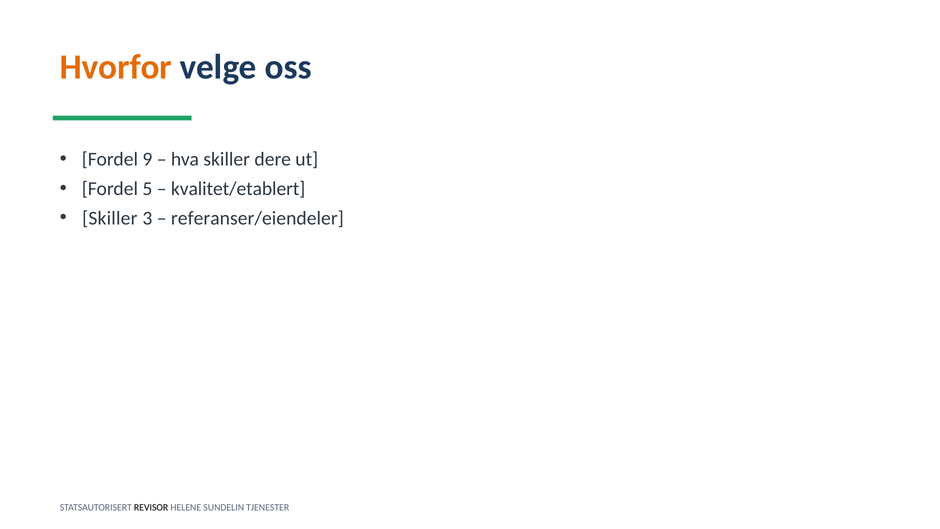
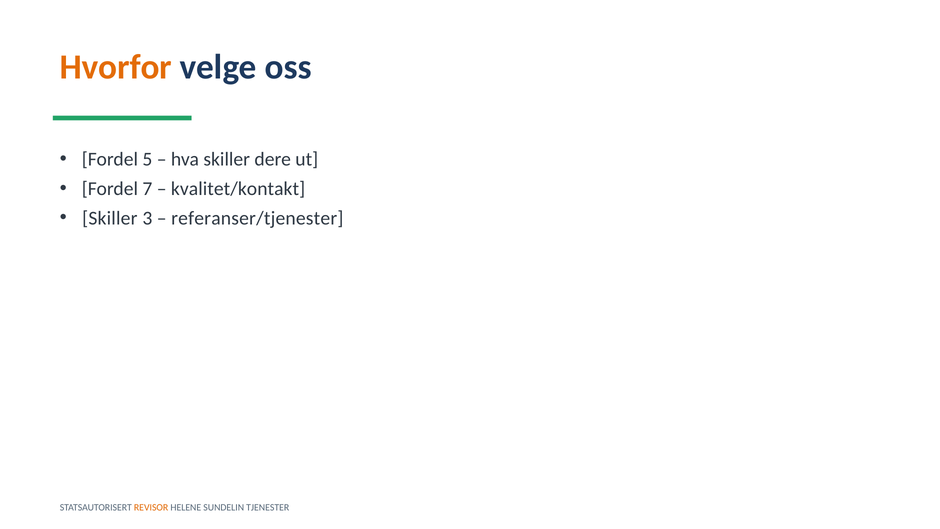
9: 9 -> 5 (147, 159)
5: 5 -> 7 (147, 189)
kvalitet/etablert: kvalitet/etablert -> kvalitet/kontakt (238, 189)
referanser/eiendeler: referanser/eiendeler -> referanser/tjenester (257, 218)
REVISOR colour: black -> orange (151, 507)
